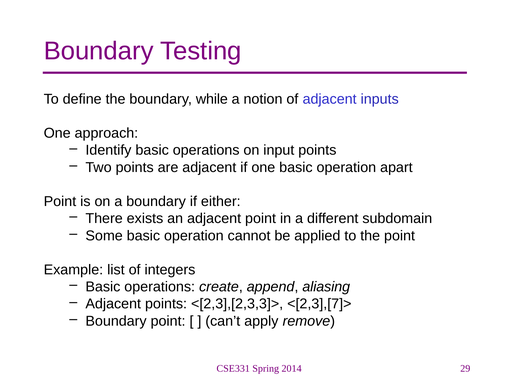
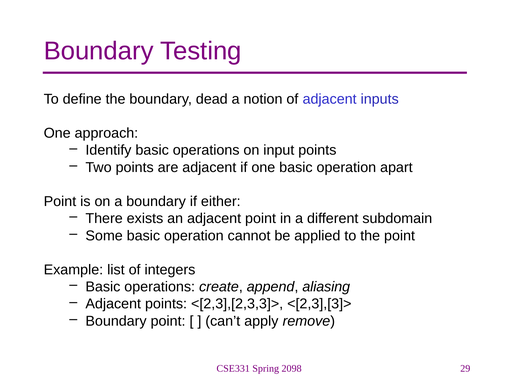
while: while -> dead (212, 99)
<[2,3],[7]>: <[2,3],[7]> -> <[2,3],[3]> (319, 304)
2014: 2014 -> 2098 (292, 369)
